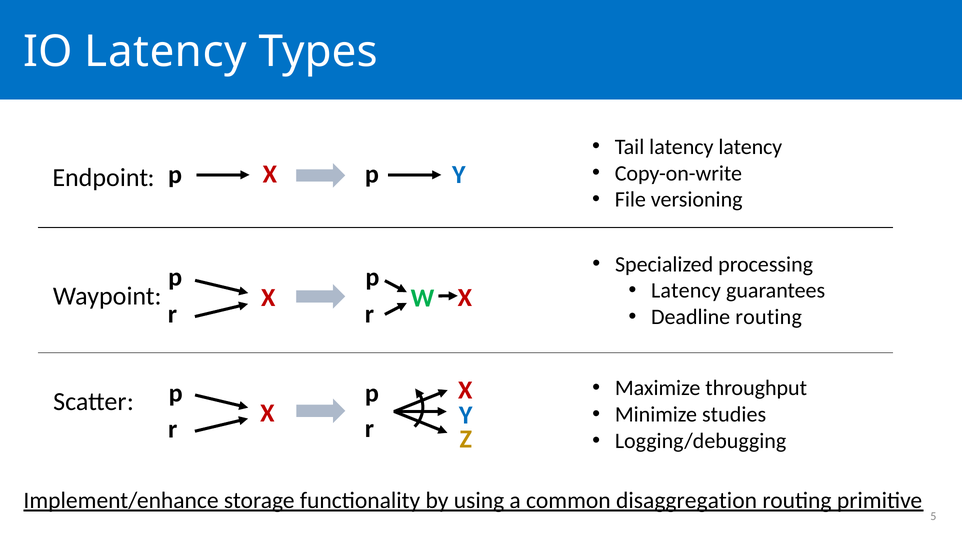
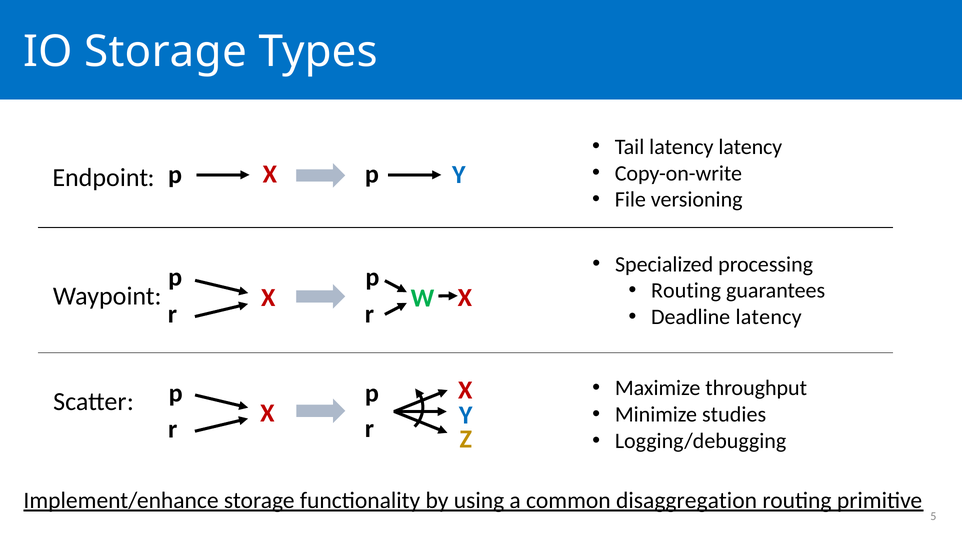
IO Latency: Latency -> Storage (166, 52)
Latency: Latency -> Routing (686, 291)
Deadline routing: routing -> latency (769, 317)
